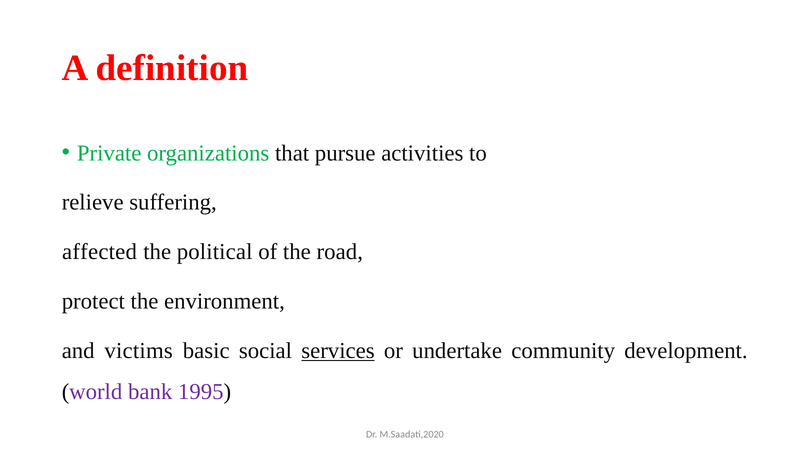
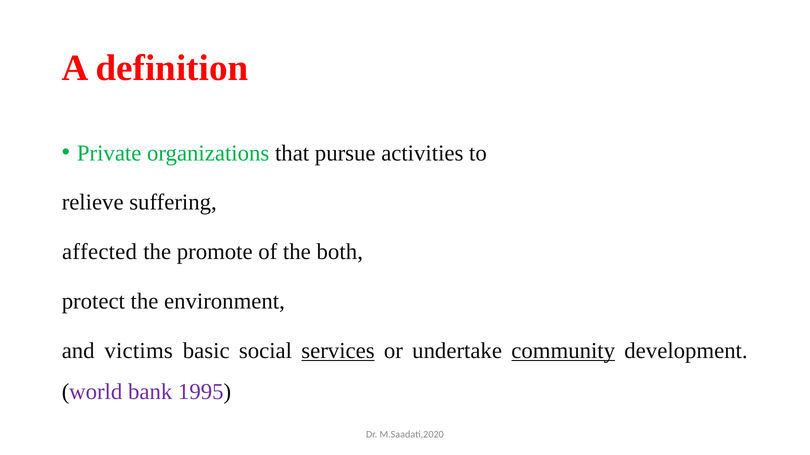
political: political -> promote (215, 252)
road: road -> both (340, 252)
community underline: none -> present (563, 351)
